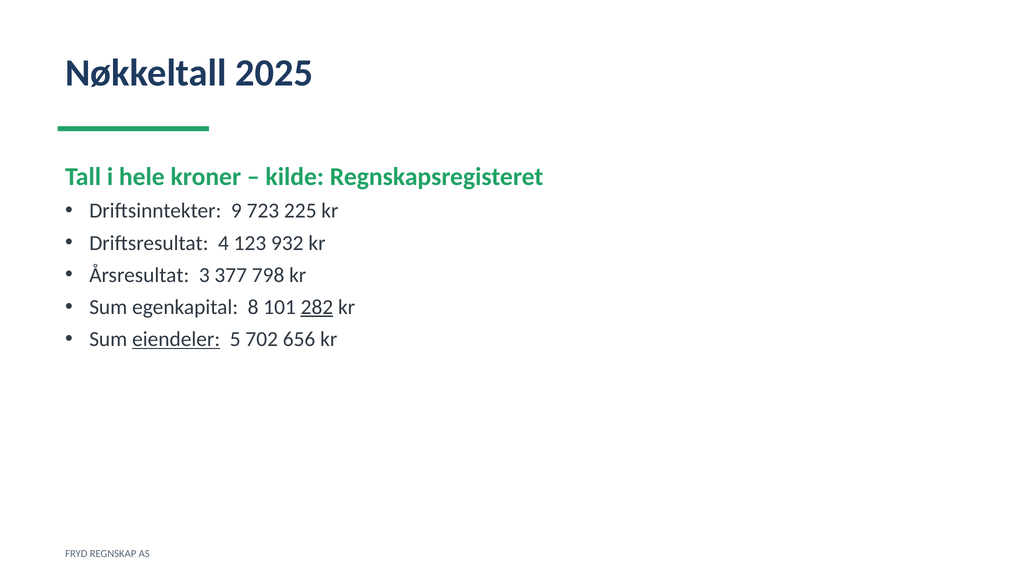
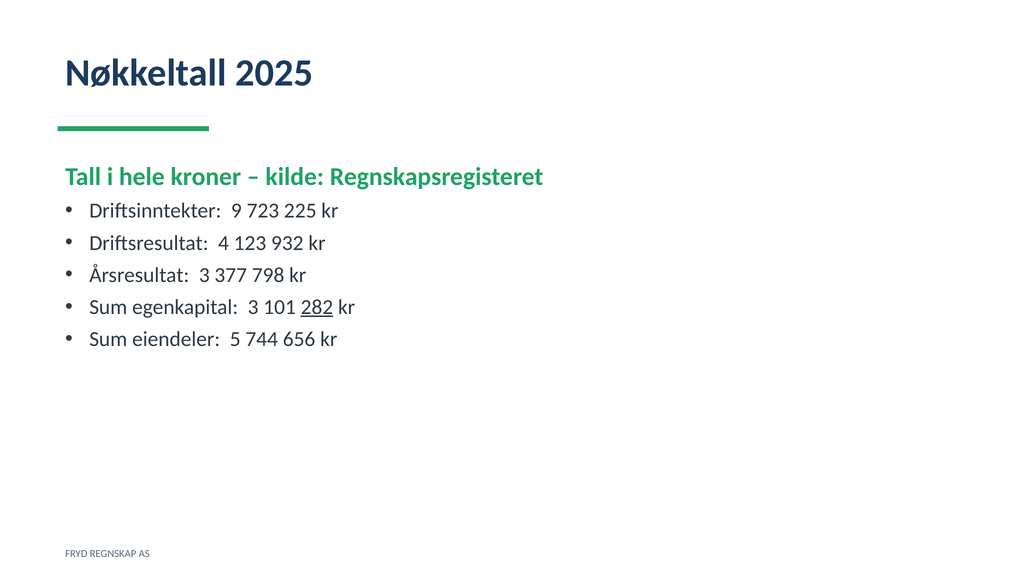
egenkapital 8: 8 -> 3 (253, 307)
eiendeler underline: present -> none (176, 339)
702: 702 -> 744 (262, 339)
